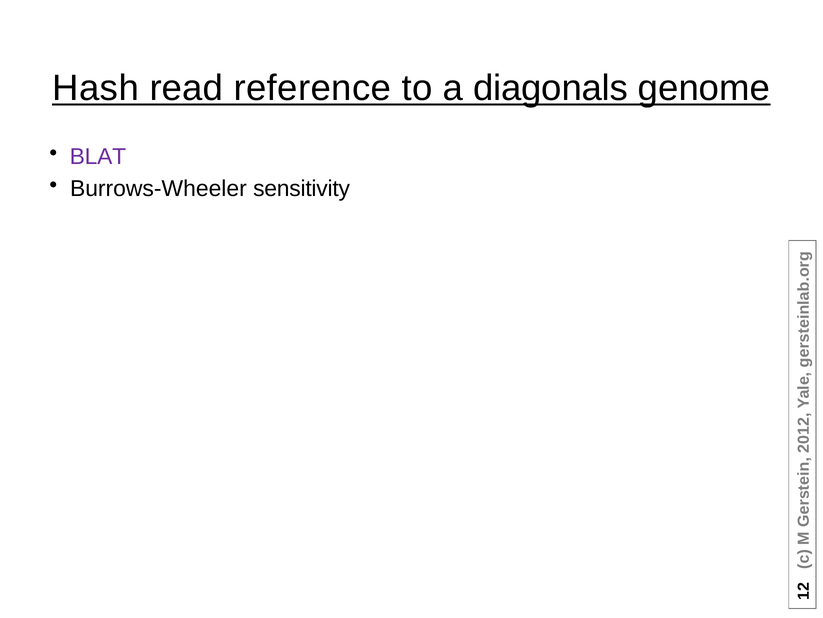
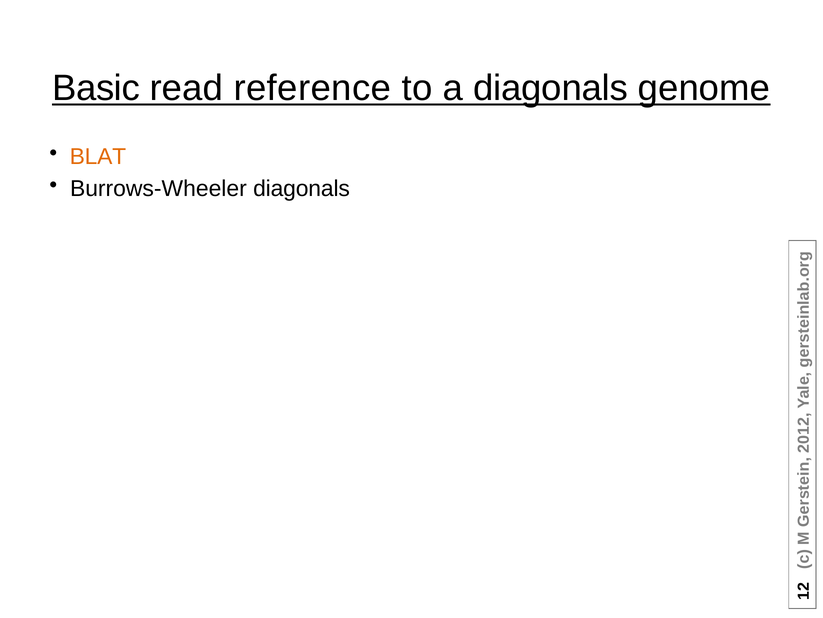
Hash: Hash -> Basic (96, 88)
BLAT colour: purple -> orange (98, 157)
Burrows-Wheeler sensitivity: sensitivity -> diagonals (302, 189)
